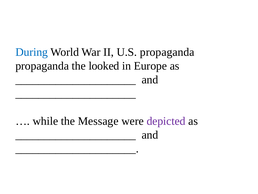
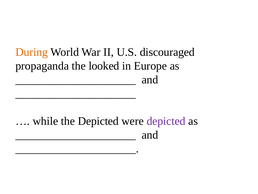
During colour: blue -> orange (32, 52)
U.S propaganda: propaganda -> discouraged (167, 52)
the Message: Message -> Depicted (98, 121)
